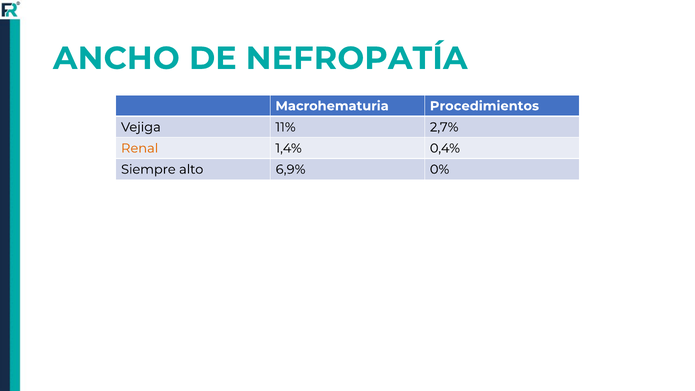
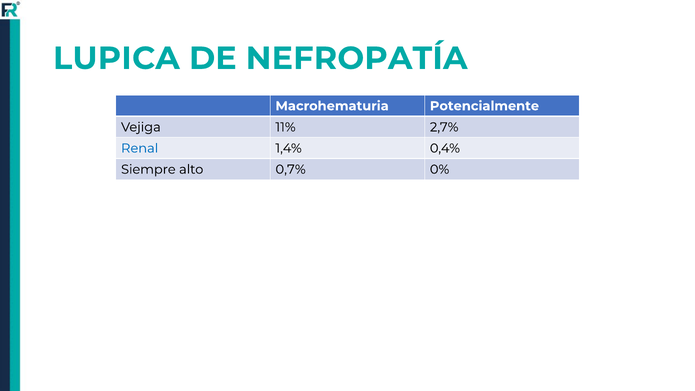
ANCHO: ANCHO -> LUPICA (116, 58)
Procedimientos: Procedimientos -> Potencialmente (484, 106)
Renal colour: orange -> blue (140, 148)
6,9%: 6,9% -> 0,7% (291, 169)
